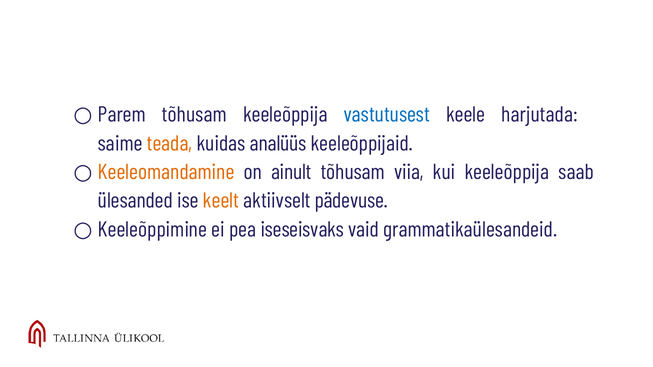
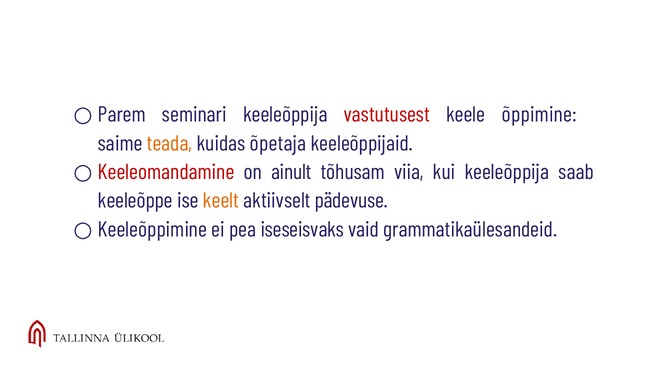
Parem tõhusam: tõhusam -> seminari (194, 115)
vastutusest colour: blue -> red (387, 115)
harjutada: harjutada -> õppimine (539, 115)
analüüs: analüüs -> õpetaja (278, 143)
Keeleomandamine colour: orange -> red (166, 172)
ülesanded: ülesanded -> keeleõppe (135, 201)
